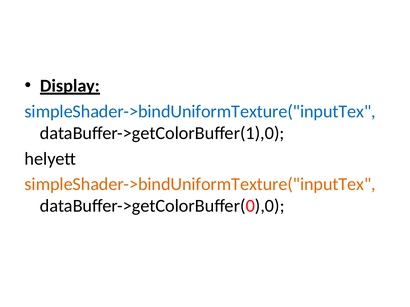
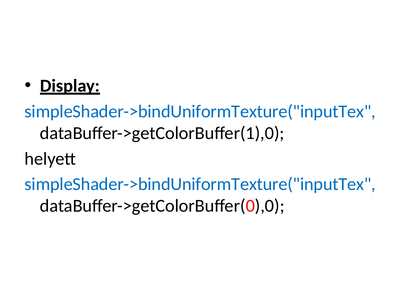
simpleShader->bindUniformTexture("inputTex colour: orange -> blue (200, 184)
